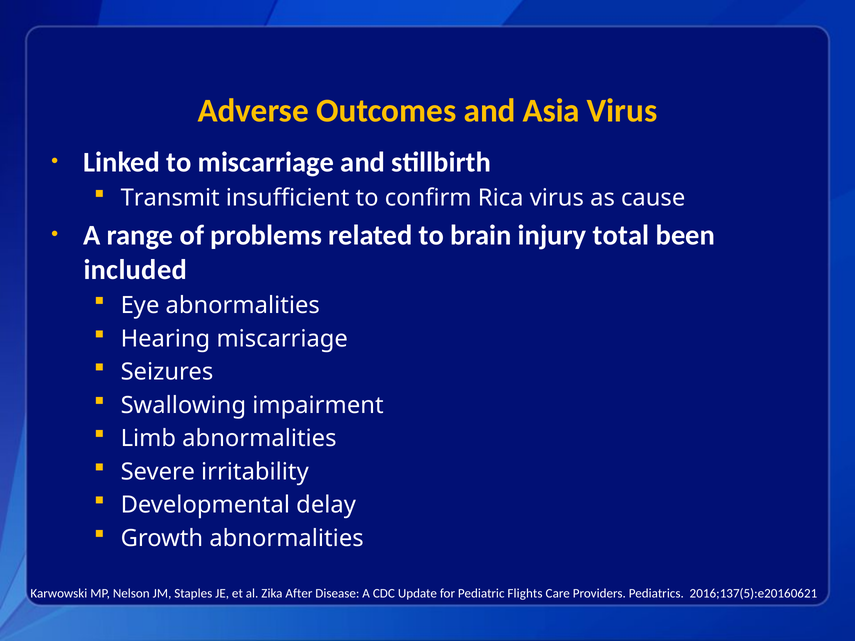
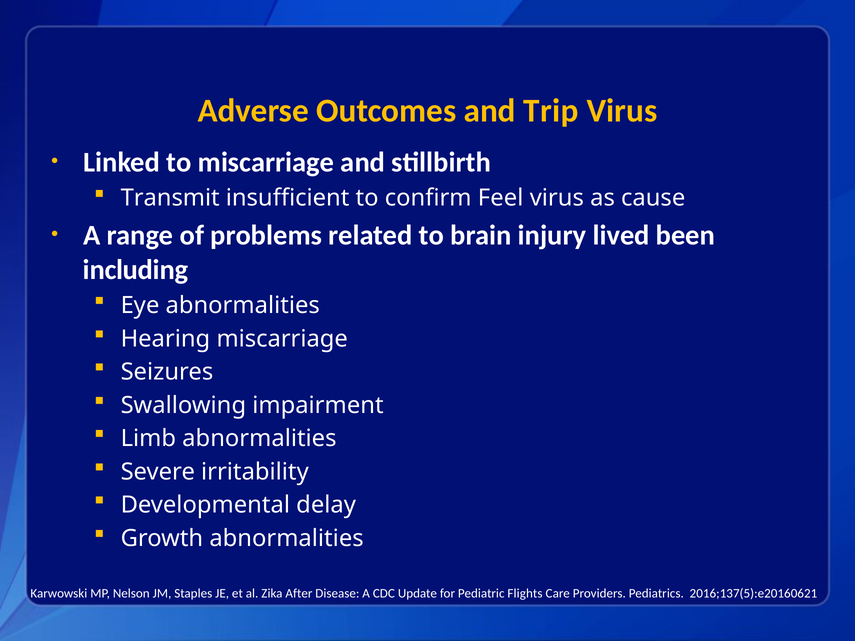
Asia: Asia -> Trip (551, 111)
Rica: Rica -> Feel (501, 198)
total: total -> lived (621, 236)
included: included -> including (136, 270)
